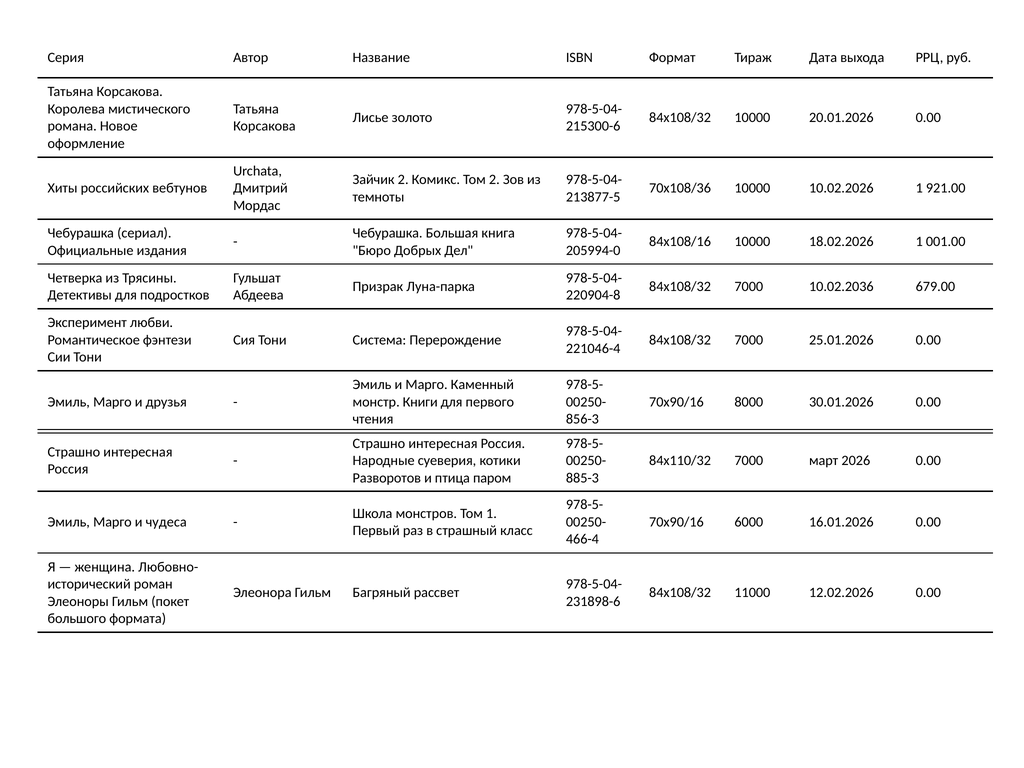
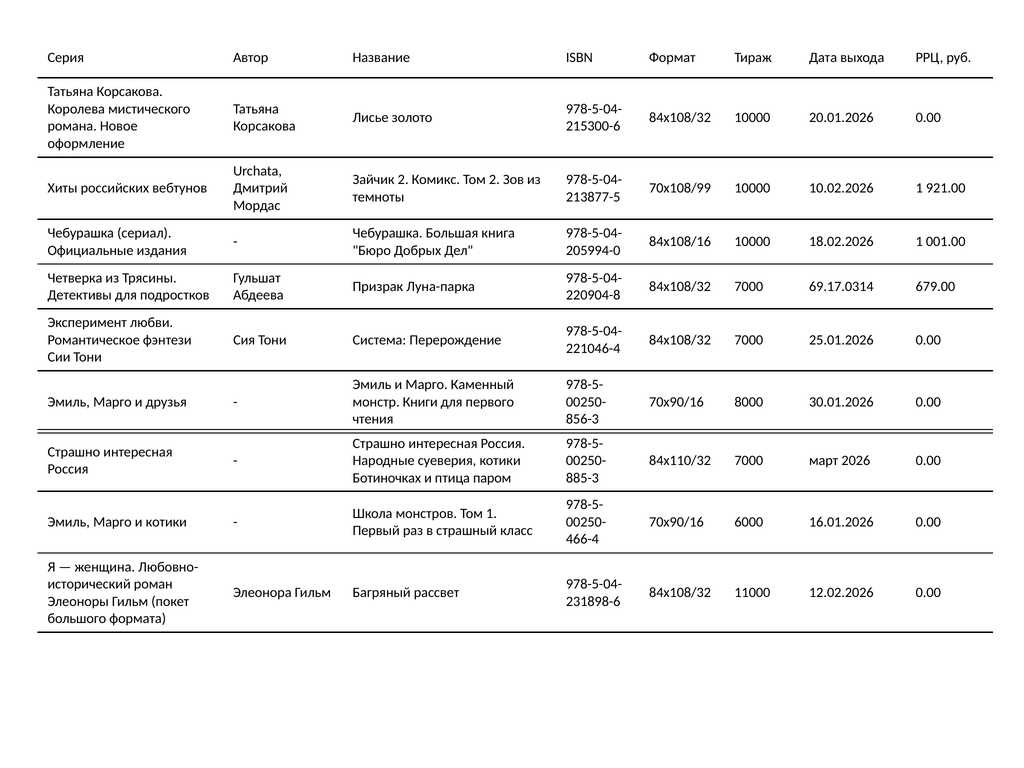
70x108/36: 70x108/36 -> 70x108/99 (680, 188)
10.02.2036: 10.02.2036 -> 69.17.0314 (841, 286)
Разворотов: Разворотов -> Ботиночках (387, 478)
и чудеса: чудеса -> котики (166, 522)
